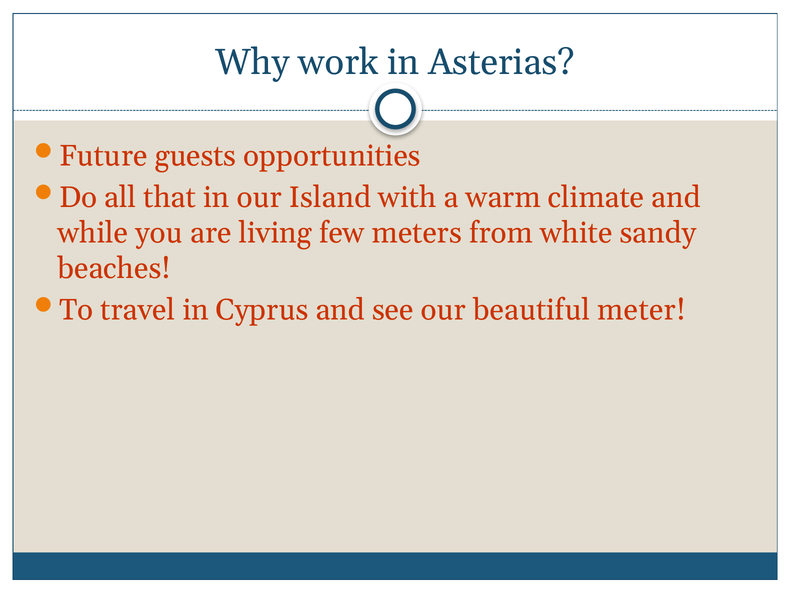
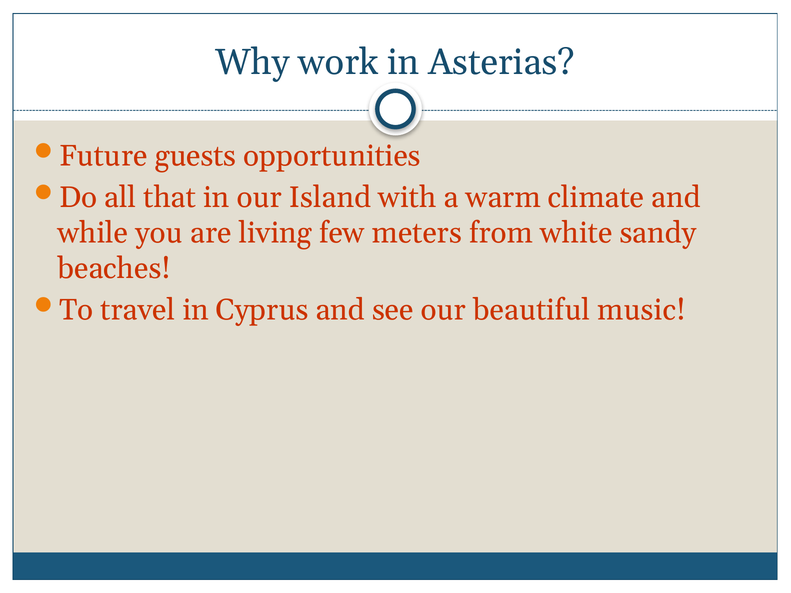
meter: meter -> music (642, 310)
